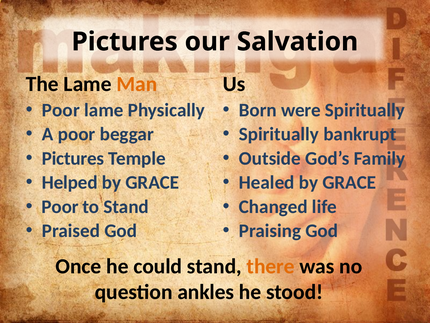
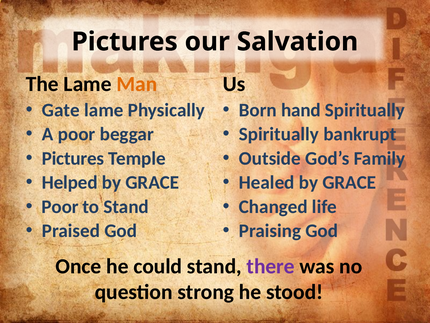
Poor: Poor -> Gate (61, 110)
were: were -> hand (301, 110)
there colour: orange -> purple (271, 266)
ankles: ankles -> strong (206, 292)
